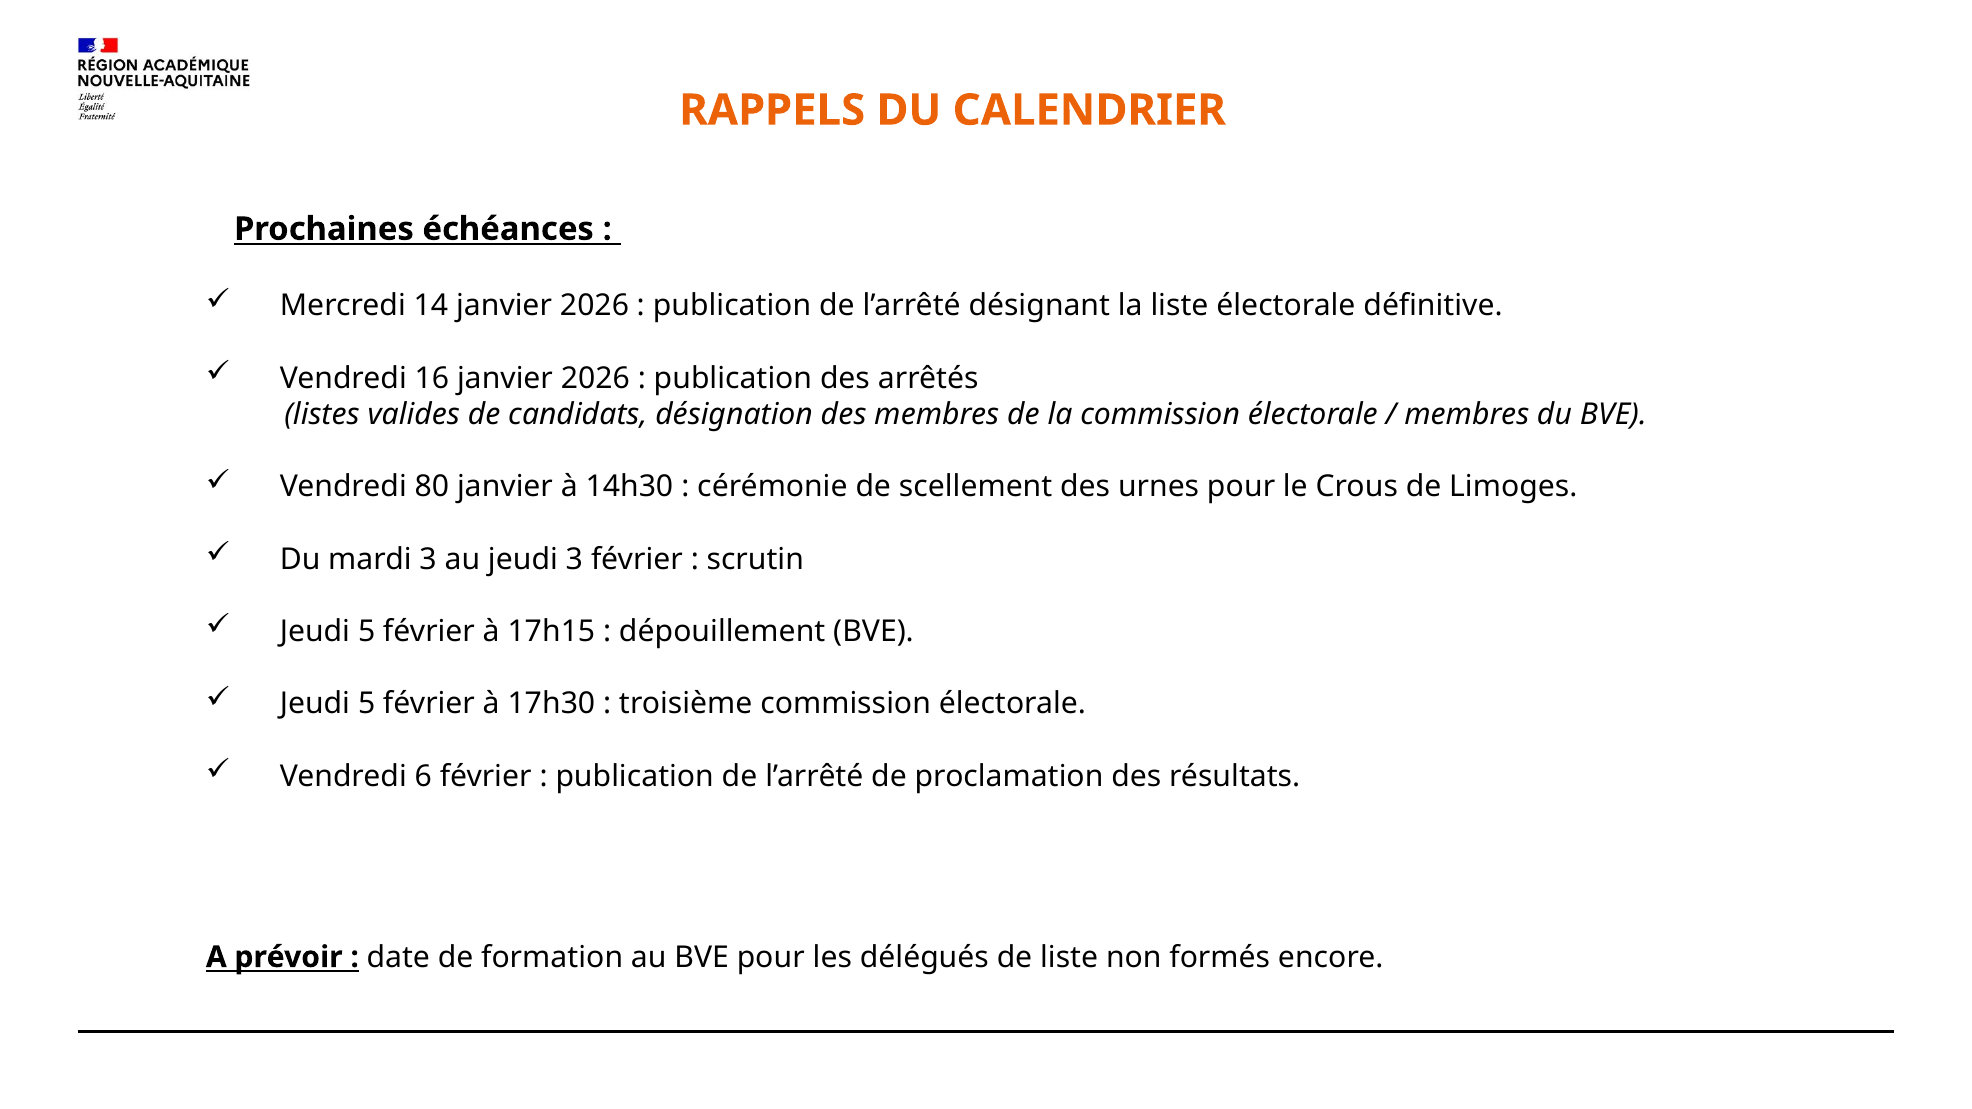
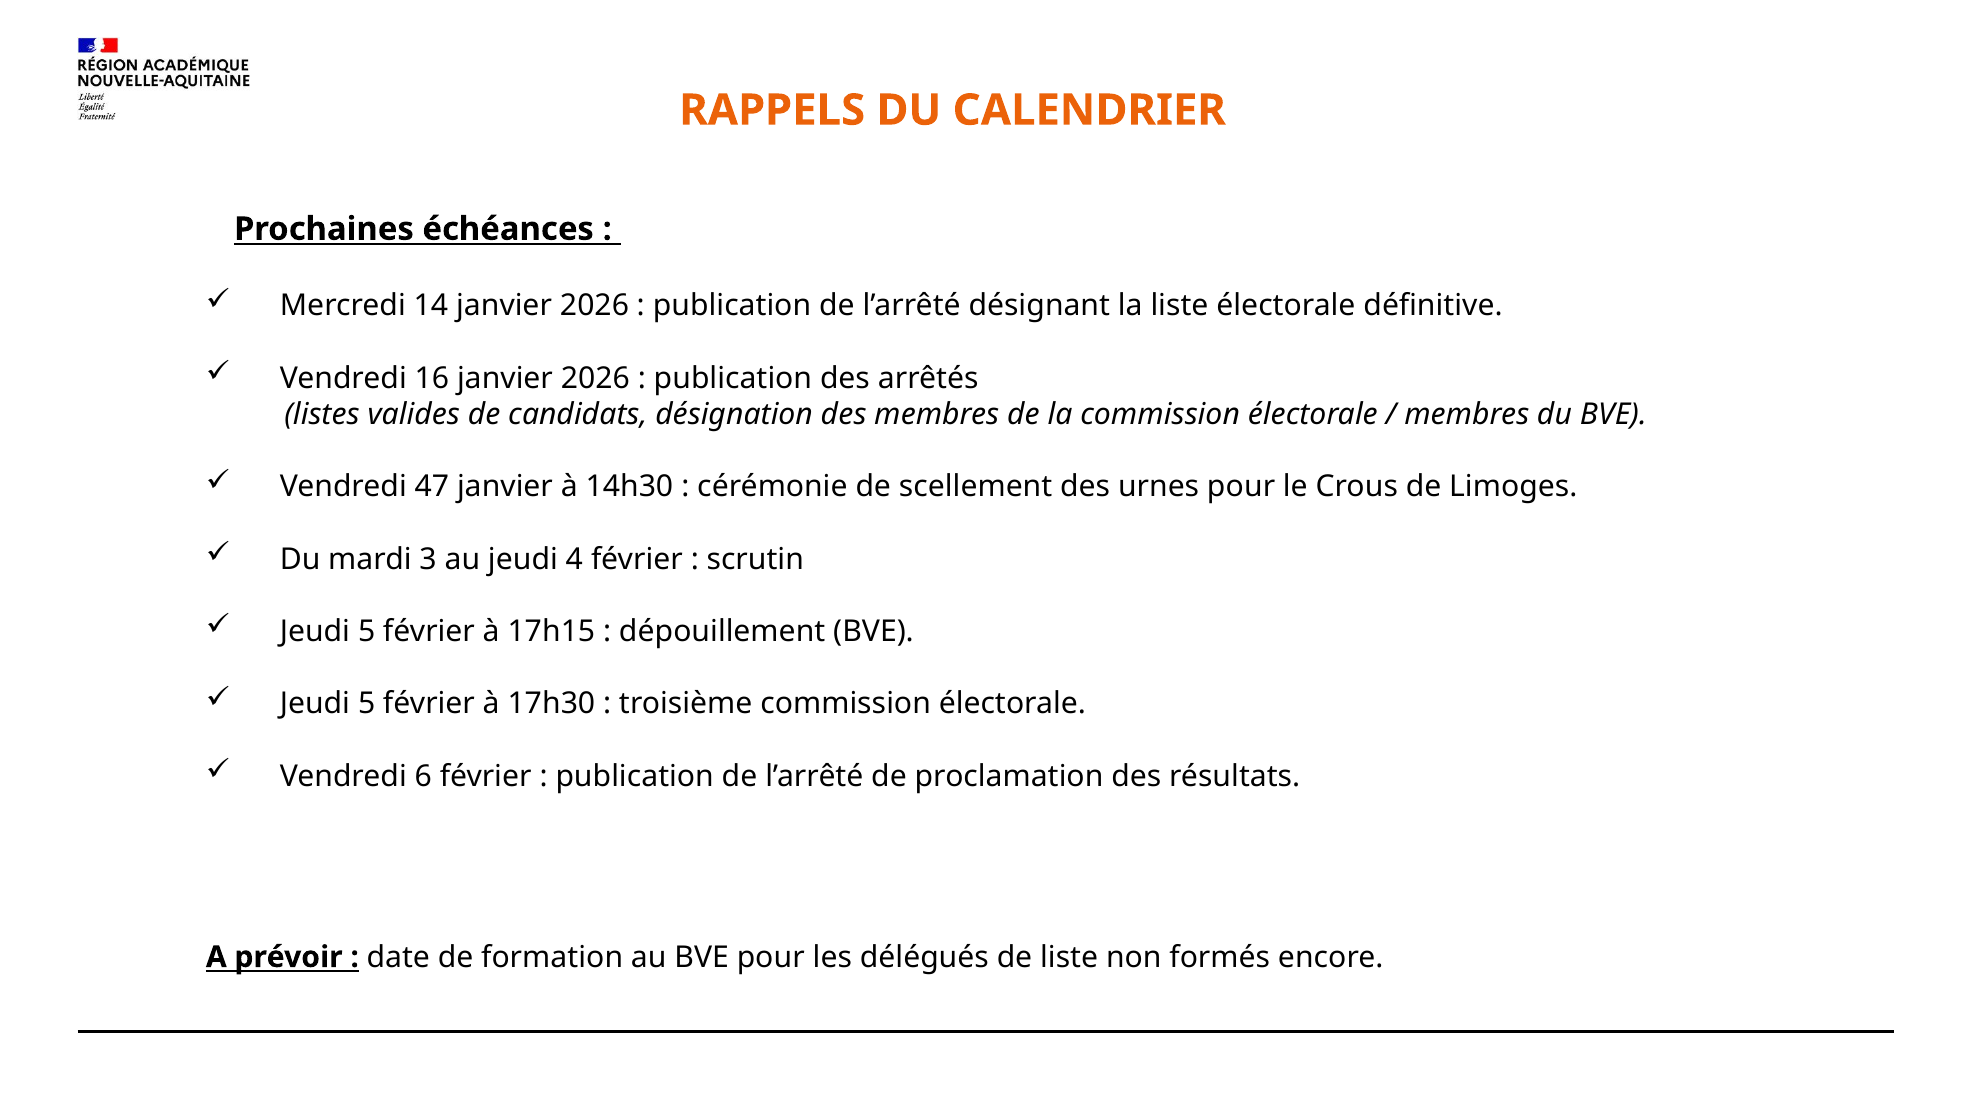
80: 80 -> 47 (432, 487)
jeudi 3: 3 -> 4 (574, 559)
